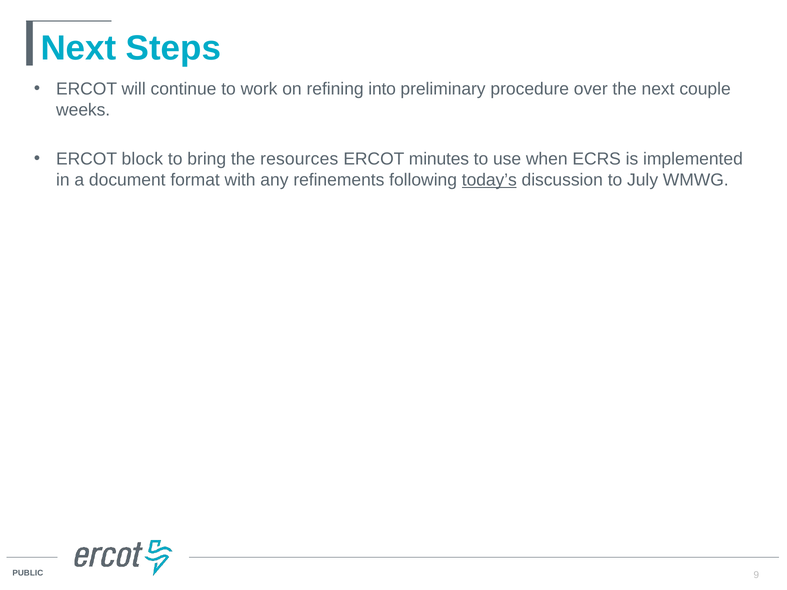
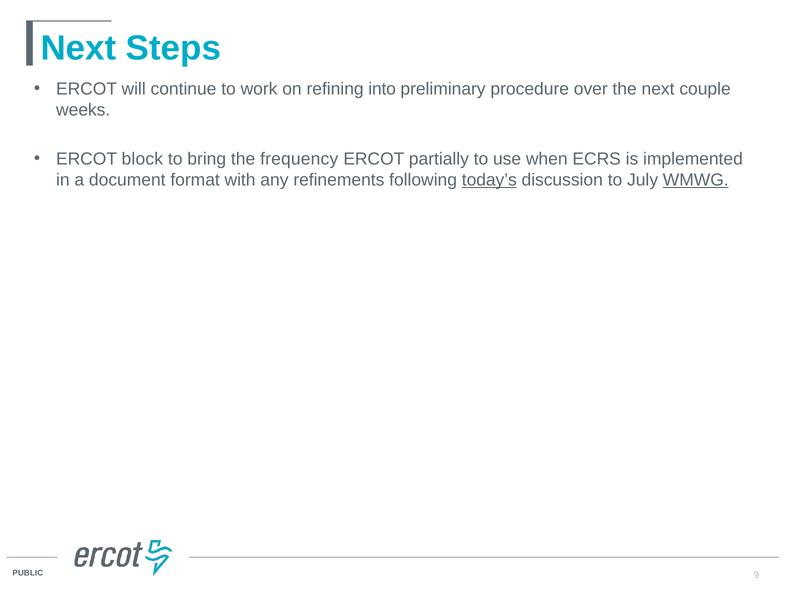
resources: resources -> frequency (299, 159)
minutes: minutes -> partially (439, 159)
WMWG underline: none -> present (696, 180)
